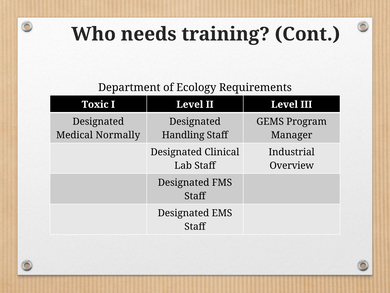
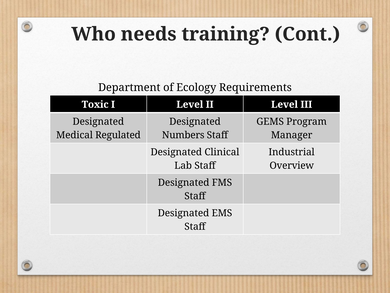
Normally: Normally -> Regulated (118, 135)
Handling: Handling -> Numbers (183, 135)
